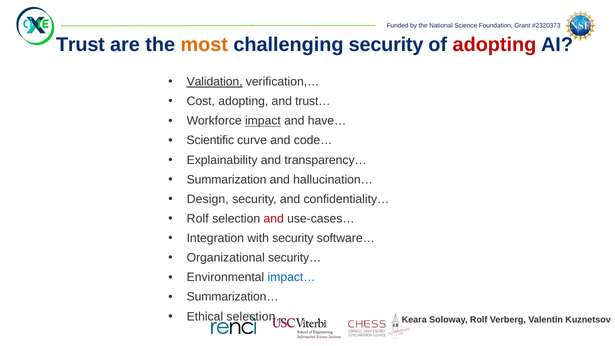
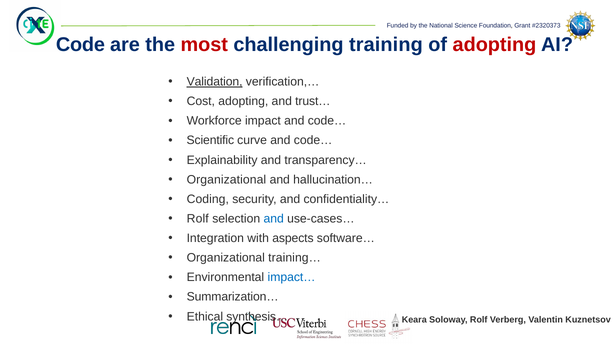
Trust: Trust -> Code (80, 45)
most colour: orange -> red (204, 45)
challenging security: security -> training (386, 45)
impact underline: present -> none (263, 121)
have…: have… -> code… (327, 121)
Summarization: Summarization -> Organizational (226, 180)
Design: Design -> Coding (208, 199)
and colour: red -> blue (274, 219)
with security: security -> aspects (293, 238)
security…: security… -> training… (295, 258)
selection…: selection… -> synthesis… (257, 316)
